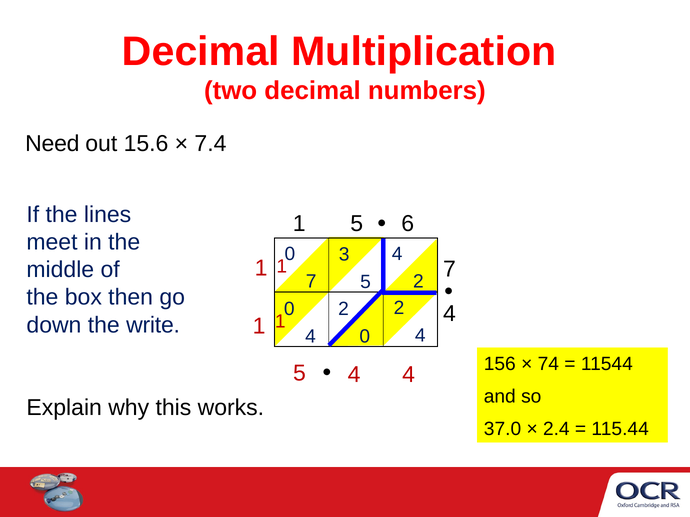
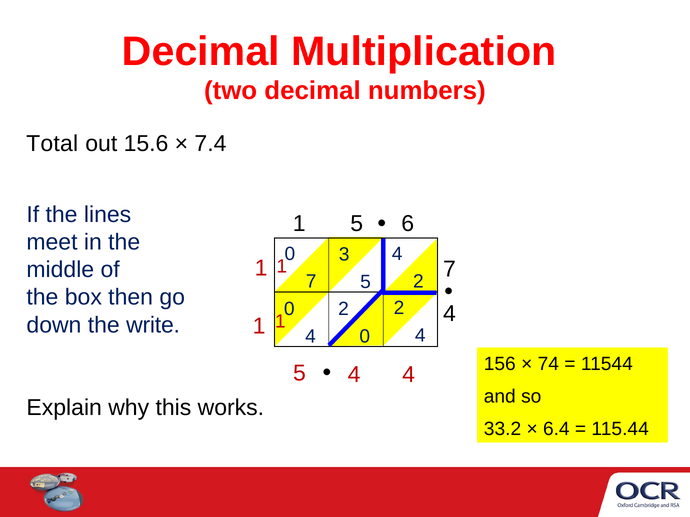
Need: Need -> Total (52, 144)
37.0: 37.0 -> 33.2 (503, 429)
2.4: 2.4 -> 6.4 (556, 429)
